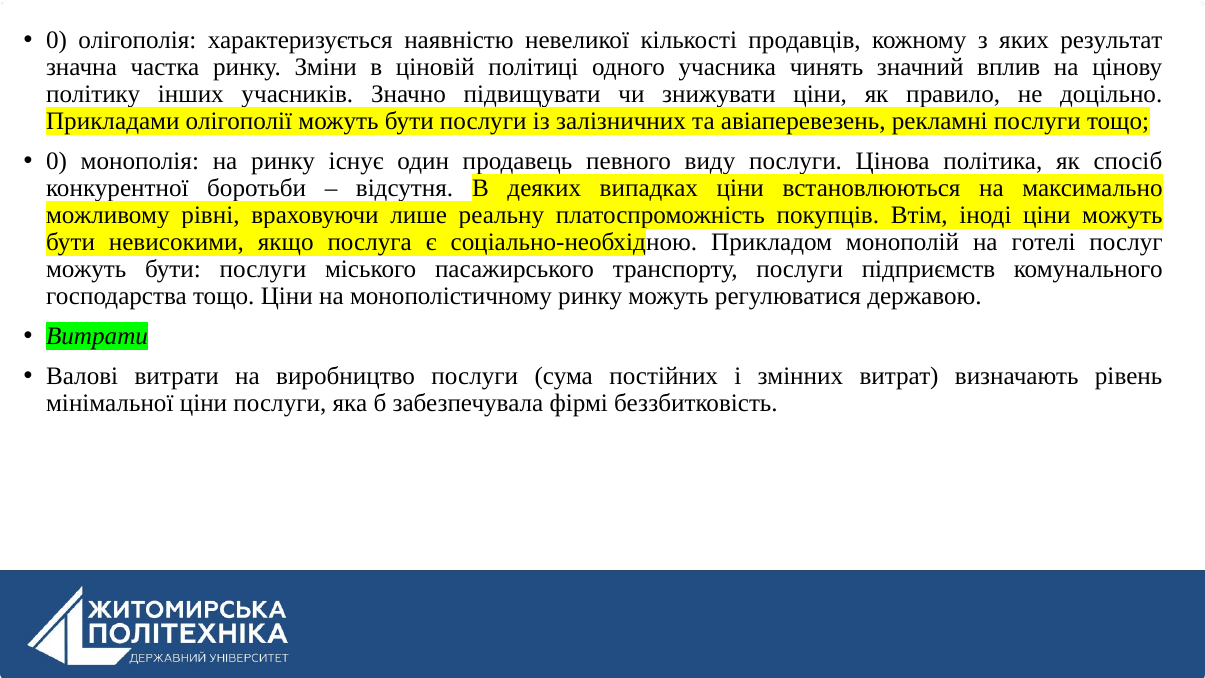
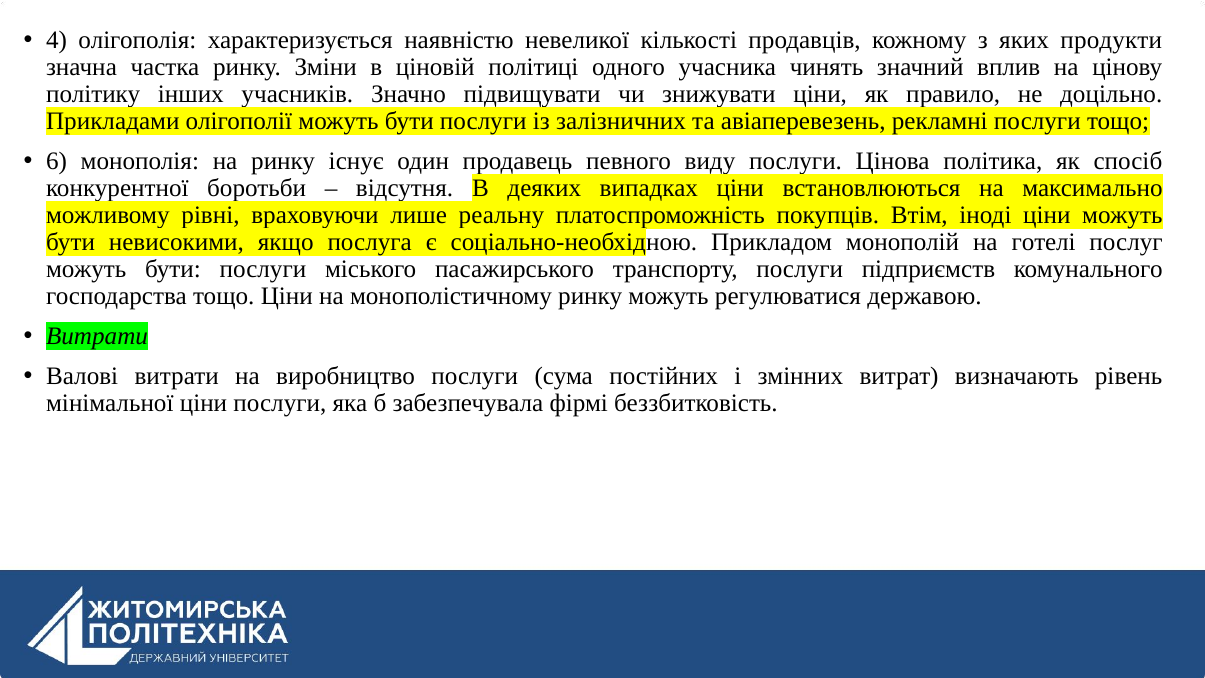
0: 0 -> 4 (57, 40)
результат: результат -> продукти (1111, 40)
0: 0 -> 6 (57, 161)
